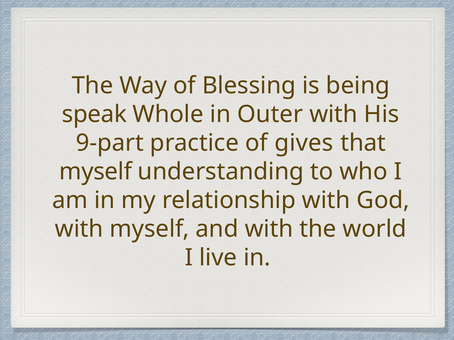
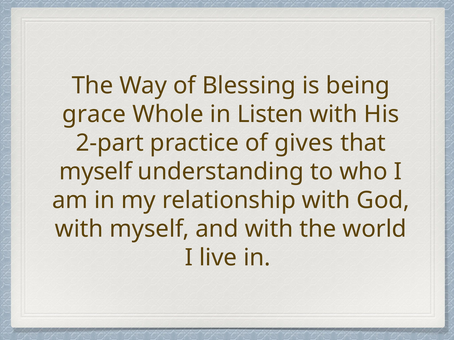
speak: speak -> grace (94, 114)
Outer: Outer -> Listen (270, 114)
9-part: 9-part -> 2-part (110, 143)
